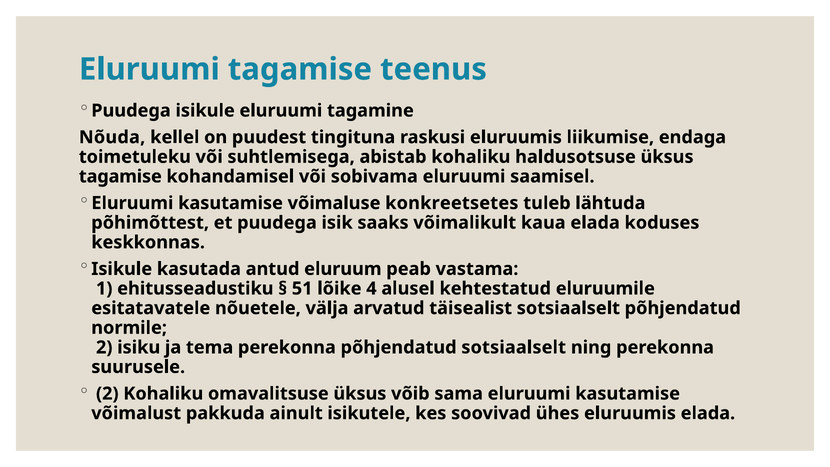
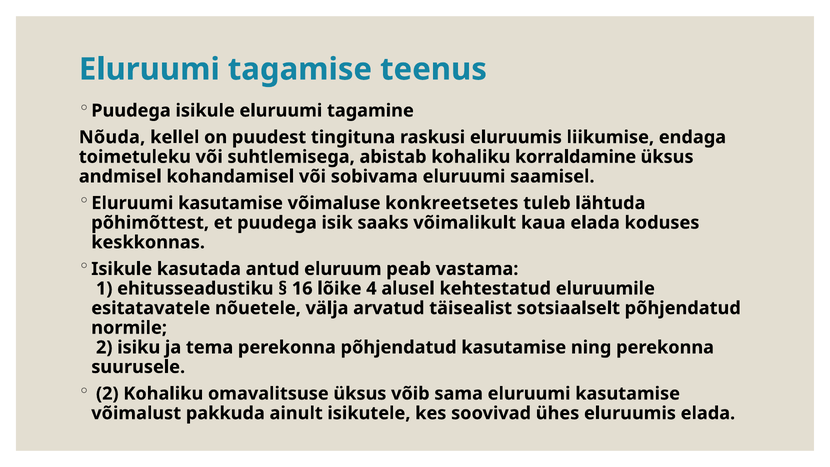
haldusotsuse: haldusotsuse -> korraldamine (576, 157)
tagamise: tagamise -> andmisel (120, 176)
51: 51 -> 16 (302, 288)
põhjendatud sotsiaalselt: sotsiaalselt -> kasutamise (514, 347)
